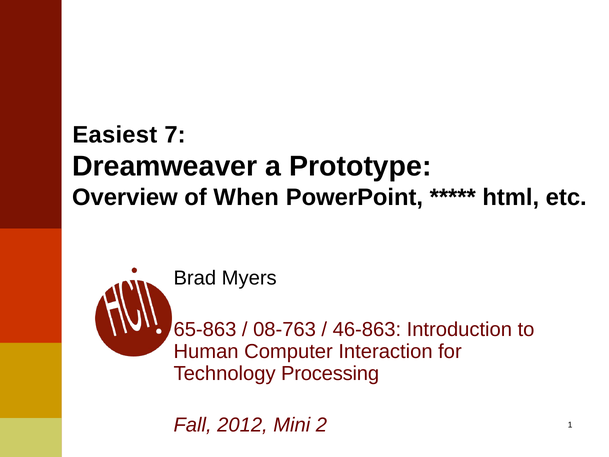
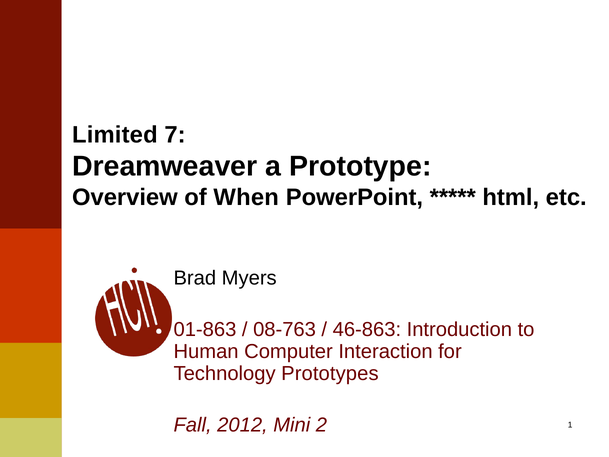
Easiest: Easiest -> Limited (115, 135)
65-863: 65-863 -> 01-863 (205, 330)
Processing: Processing -> Prototypes (330, 373)
